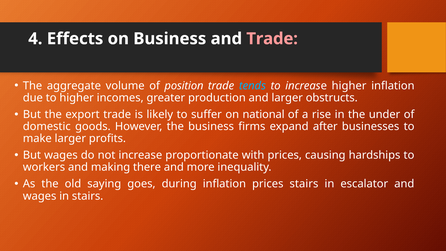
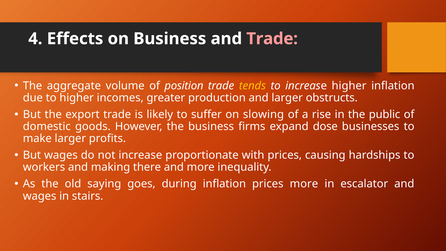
tends colour: light blue -> yellow (252, 86)
national: national -> slowing (263, 114)
under: under -> public (385, 114)
after: after -> dose (325, 126)
prices stairs: stairs -> more (304, 184)
